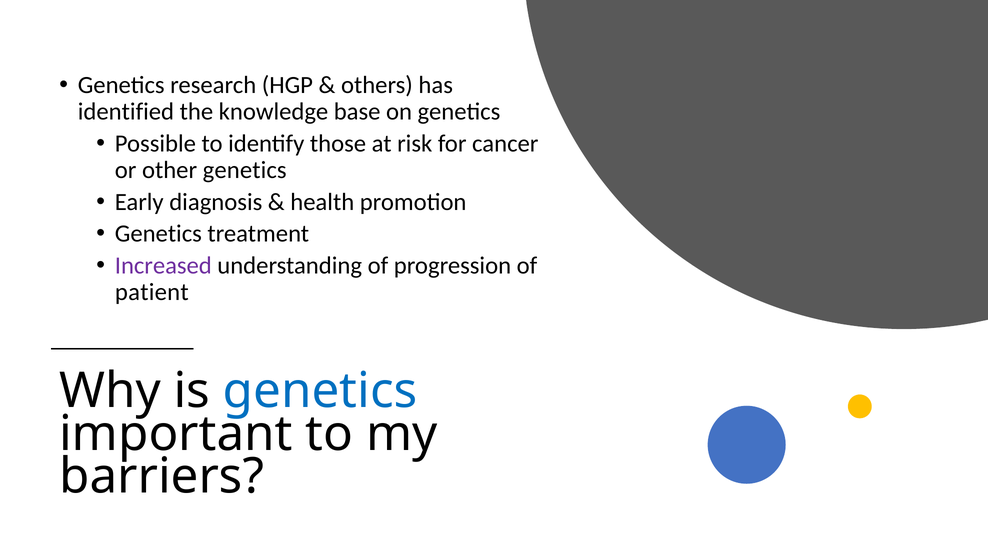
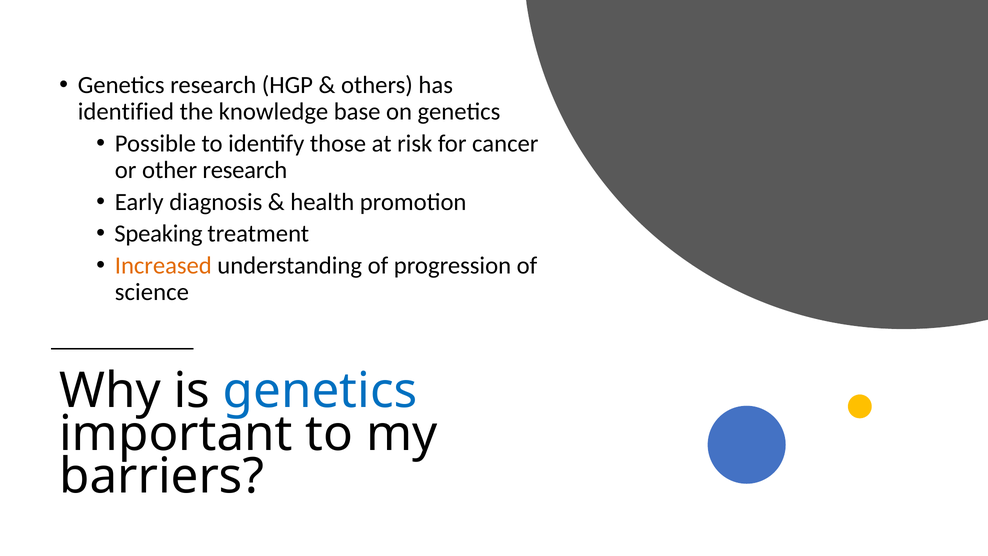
other genetics: genetics -> research (245, 170)
Genetics: Genetics -> Speaking (158, 234)
Increased colour: purple -> orange (163, 265)
patient: patient -> science (152, 292)
